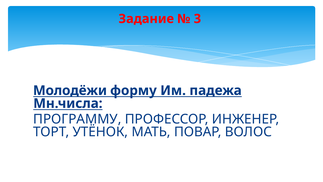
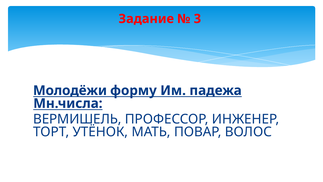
ПРОГРАММУ: ПРОГРАММУ -> ВЕРМИШЕЛЬ (77, 119)
